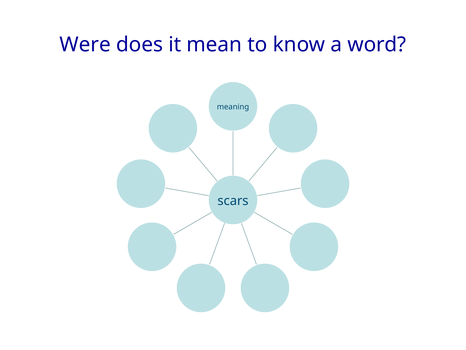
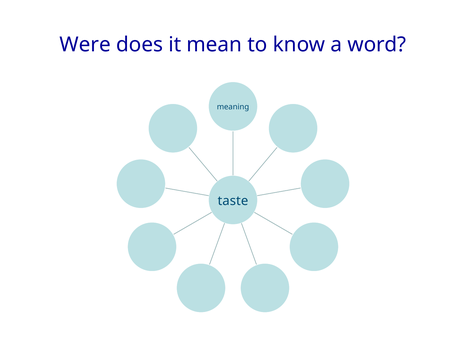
scars: scars -> taste (233, 201)
